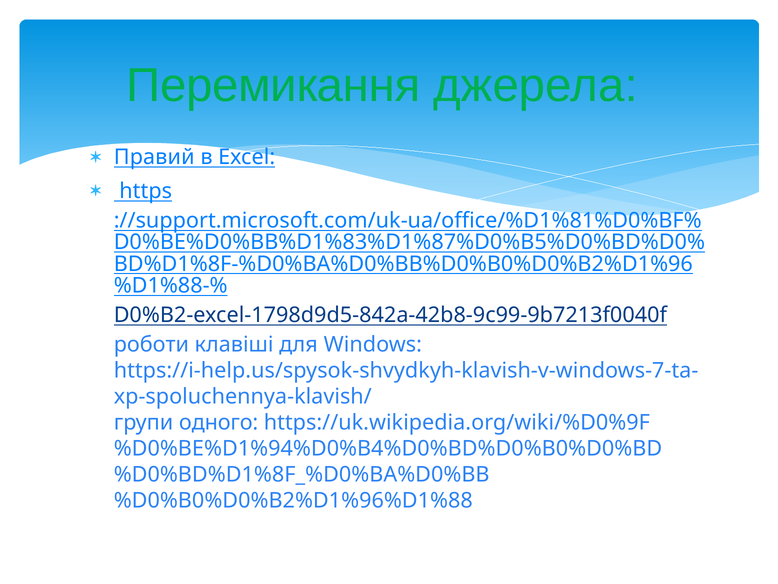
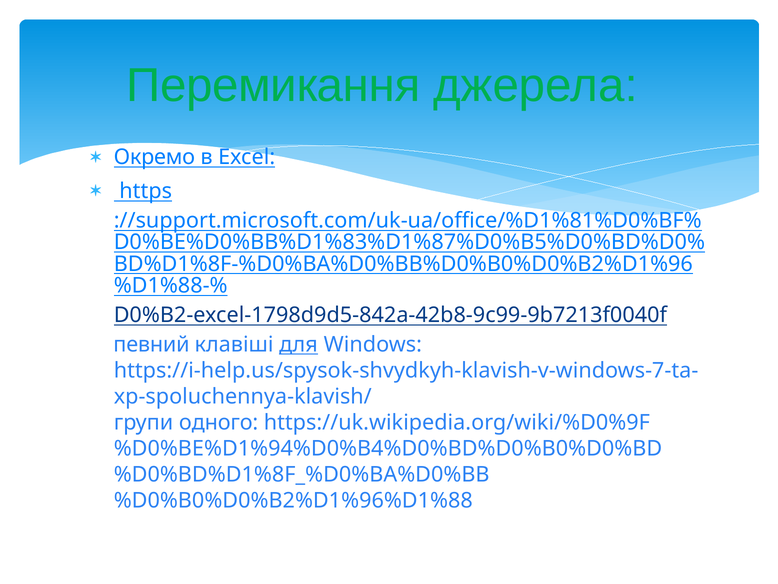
Правий: Правий -> Окремо (154, 157)
роботи: роботи -> певний (152, 344)
для underline: none -> present (299, 344)
